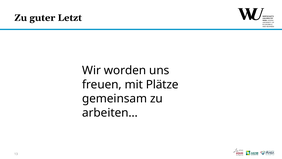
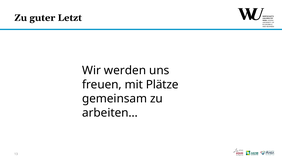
worden: worden -> werden (125, 70)
